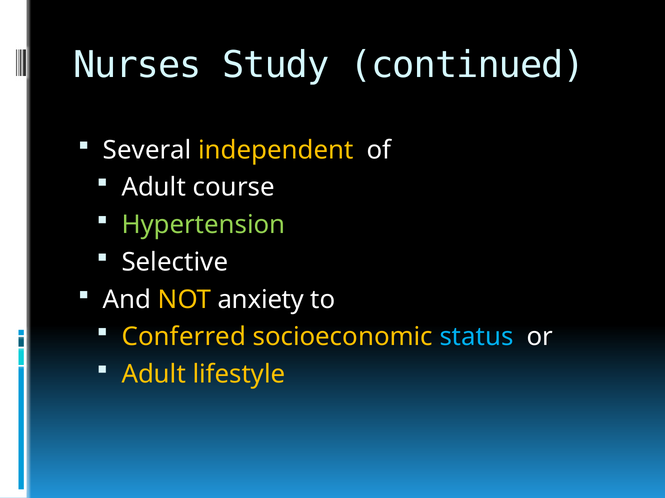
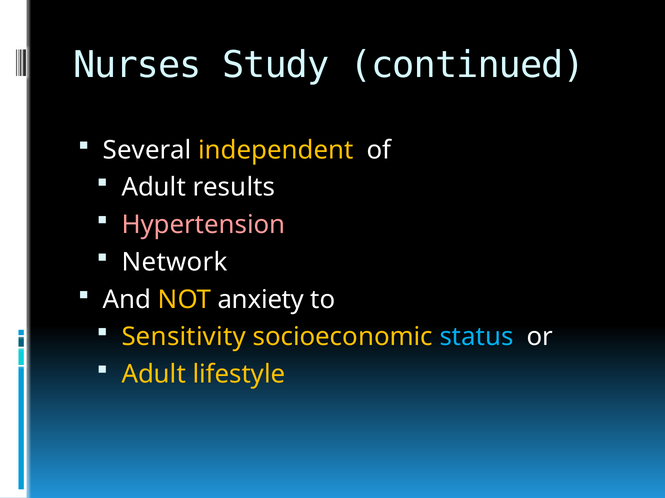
course: course -> results (234, 188)
Hypertension colour: light green -> pink (203, 225)
Selective: Selective -> Network (175, 263)
Conferred: Conferred -> Sensitivity (184, 337)
